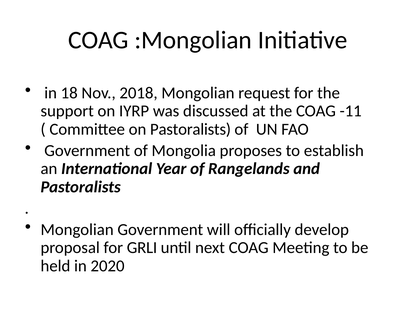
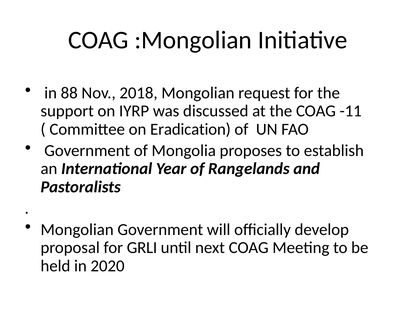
18: 18 -> 88 (69, 93)
on Pastoralists: Pastoralists -> Eradication (190, 129)
